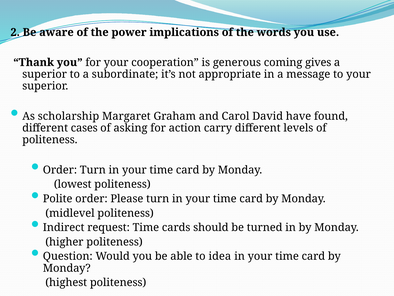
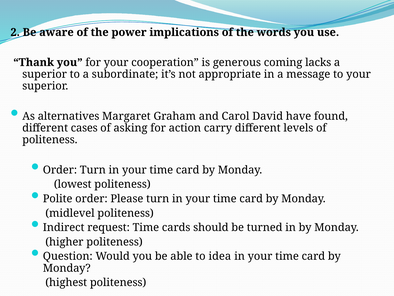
gives: gives -> lacks (318, 62)
scholarship: scholarship -> alternatives (69, 116)
